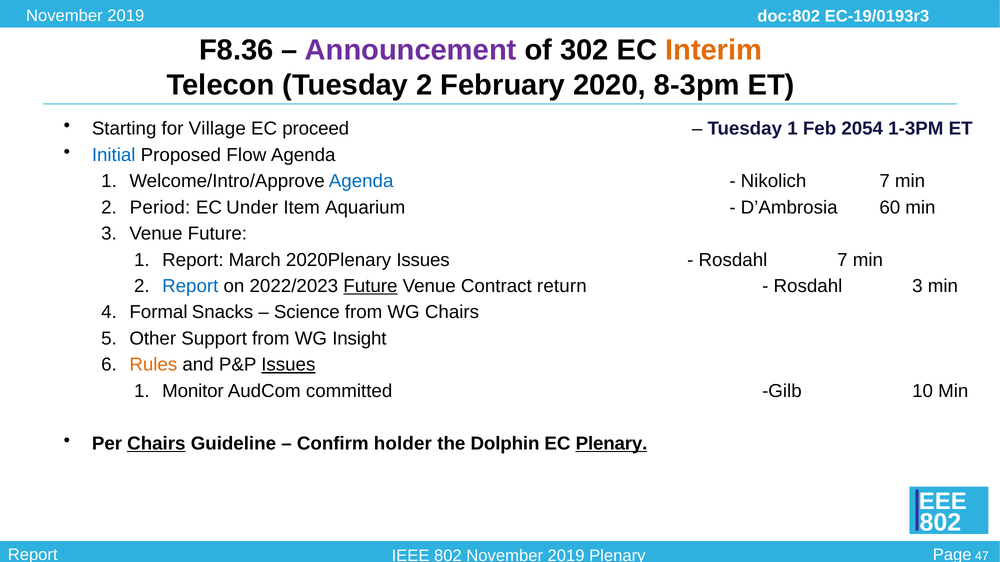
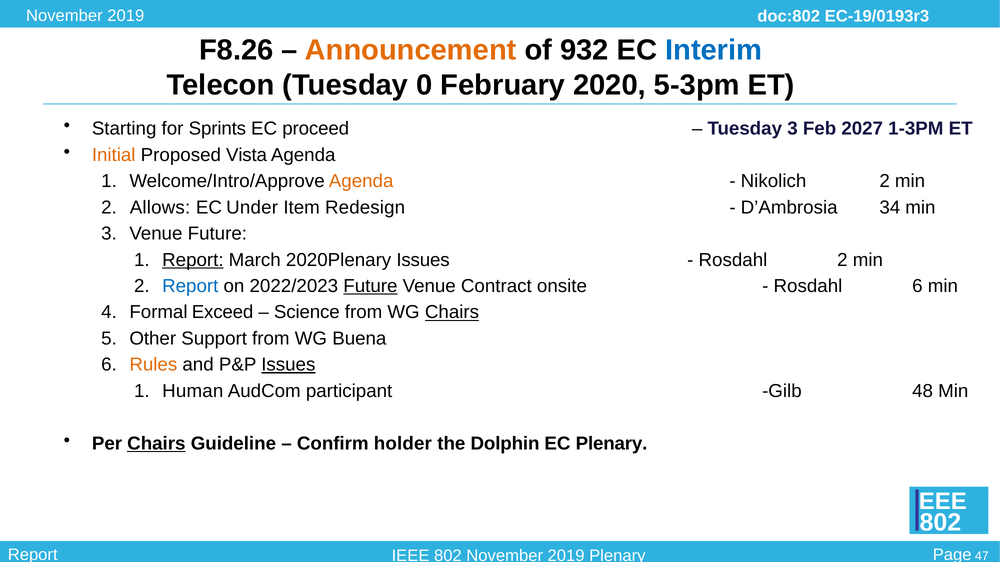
F8.36: F8.36 -> F8.26 (236, 50)
Announcement colour: purple -> orange (411, 50)
302: 302 -> 932 (584, 50)
Interim colour: orange -> blue (714, 50)
Tuesday 2: 2 -> 0 (424, 85)
8-3pm: 8-3pm -> 5-3pm (697, 85)
Village: Village -> Sprints (217, 129)
Tuesday 1: 1 -> 3 (793, 129)
2054: 2054 -> 2027 (862, 129)
Initial colour: blue -> orange (114, 155)
Flow: Flow -> Vista (247, 155)
Agenda colour: blue -> orange (361, 181)
Nikolich 7: 7 -> 2 (885, 181)
Period: Period -> Allows (160, 208)
Aquarium: Aquarium -> Redesign (365, 208)
60: 60 -> 34 (890, 208)
Report underline: none -> present (193, 260)
Rosdahl 7: 7 -> 2 (842, 260)
return: return -> onsite (562, 286)
Rosdahl 3: 3 -> 6 (917, 286)
Snacks: Snacks -> Exceed (223, 313)
Chairs underline: none -> present (452, 313)
Insight: Insight -> Buena (359, 339)
Monitor: Monitor -> Human (193, 391)
committed: committed -> participant (349, 391)
10: 10 -> 48 (923, 391)
Plenary underline: present -> none (612, 444)
